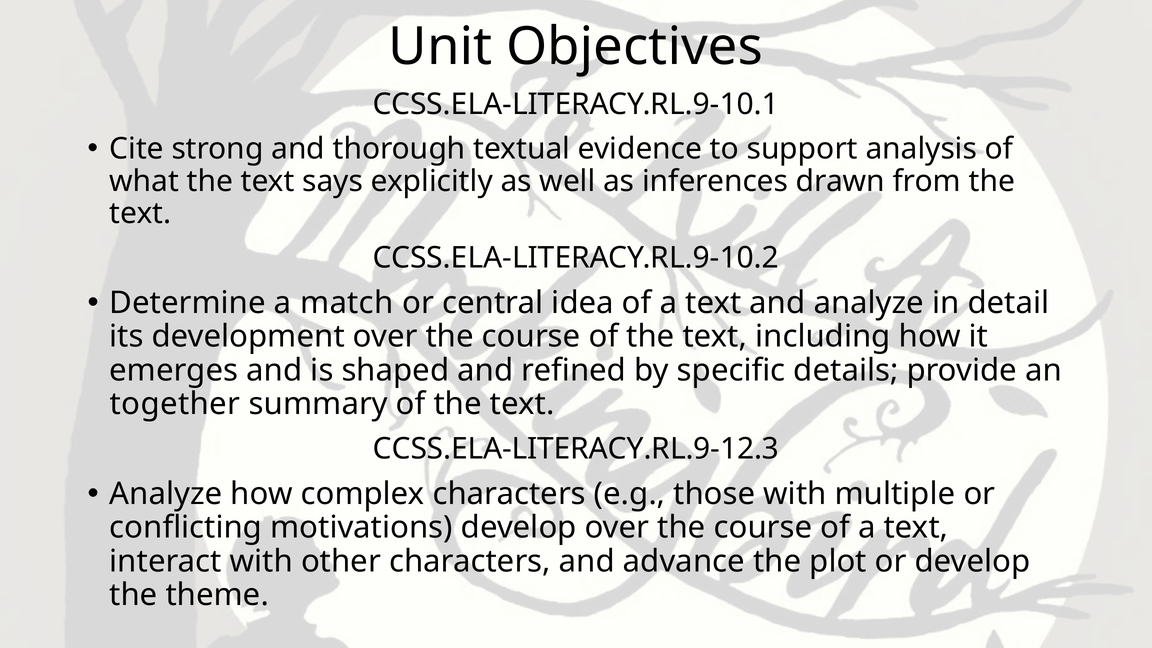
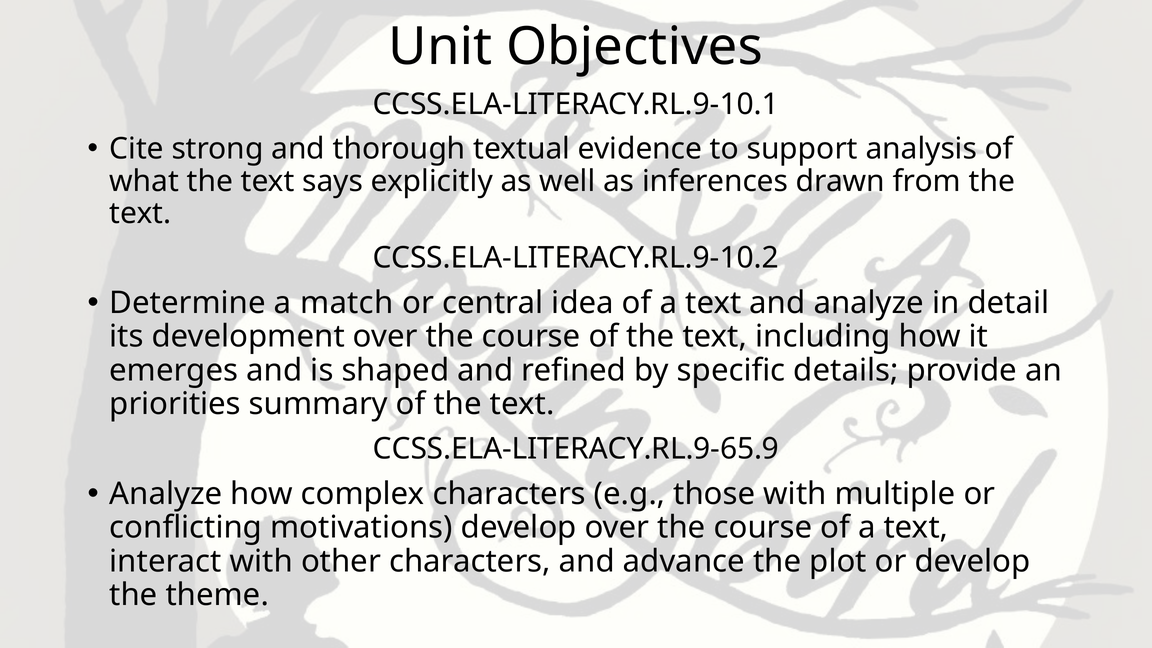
together: together -> priorities (175, 404)
CCSS.ELA-LITERACY.RL.9-12.3: CCSS.ELA-LITERACY.RL.9-12.3 -> CCSS.ELA-LITERACY.RL.9-65.9 (576, 449)
